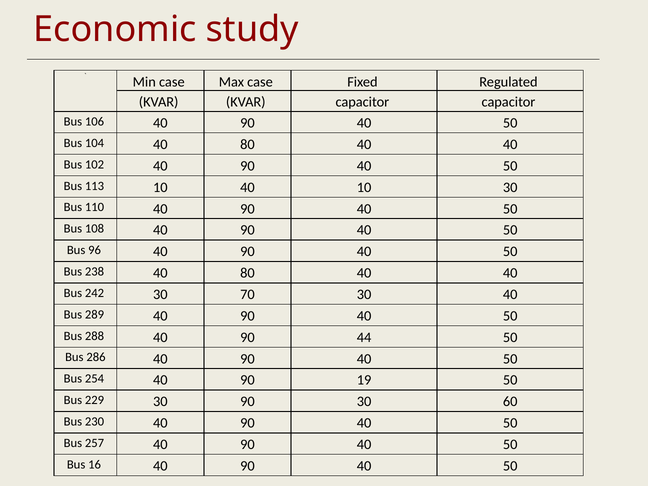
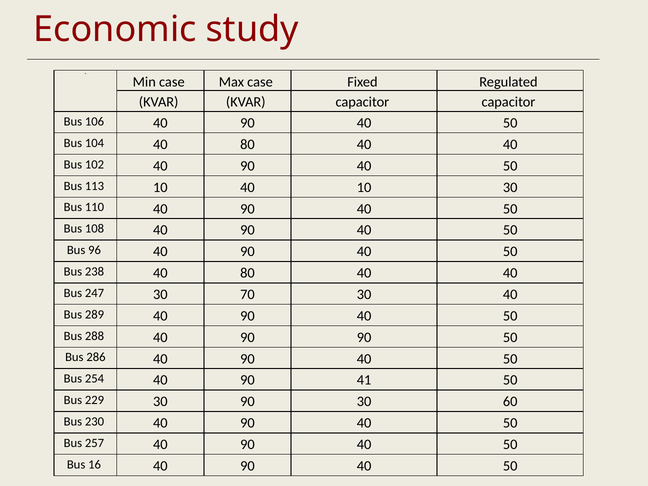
242: 242 -> 247 (95, 293)
90 44: 44 -> 90 (364, 337)
19: 19 -> 41 (364, 380)
